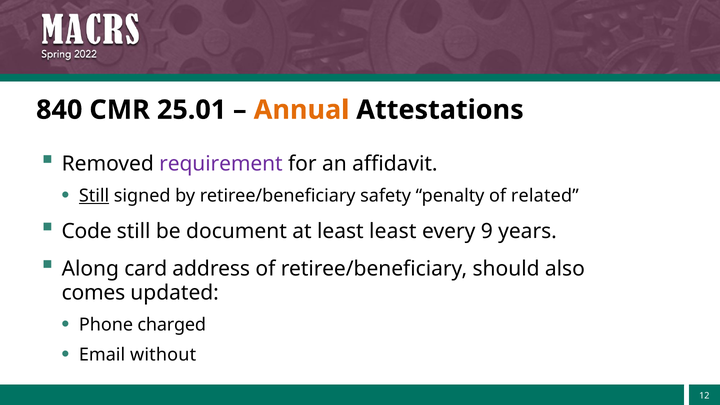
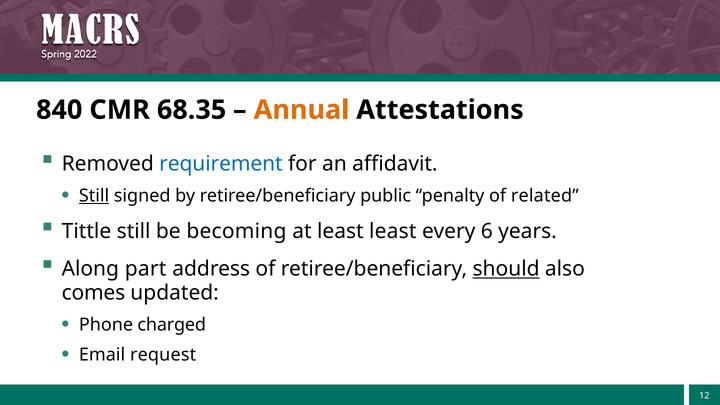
25.01: 25.01 -> 68.35 (192, 110)
requirement colour: purple -> blue (221, 164)
safety: safety -> public (386, 196)
Code: Code -> Tittle (86, 232)
document: document -> becoming (236, 232)
9: 9 -> 6 (487, 232)
card: card -> part (146, 269)
should underline: none -> present (506, 269)
without: without -> request (163, 355)
